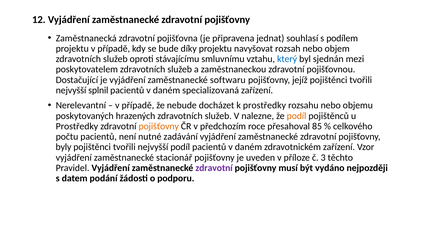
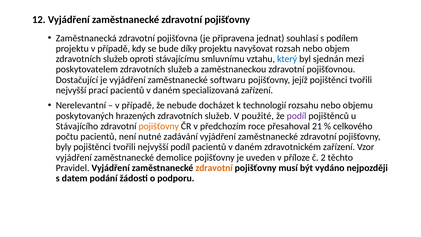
splnil: splnil -> prací (98, 90)
k prostředky: prostředky -> technologií (265, 105)
nalezne: nalezne -> použité (258, 116)
podíl colour: orange -> purple (297, 116)
Prostředky: Prostředky -> Stávajícího (77, 126)
85: 85 -> 21 (317, 126)
stacionář: stacionář -> demolice (174, 157)
3: 3 -> 2 (323, 157)
zdravotní colour: purple -> orange (214, 168)
